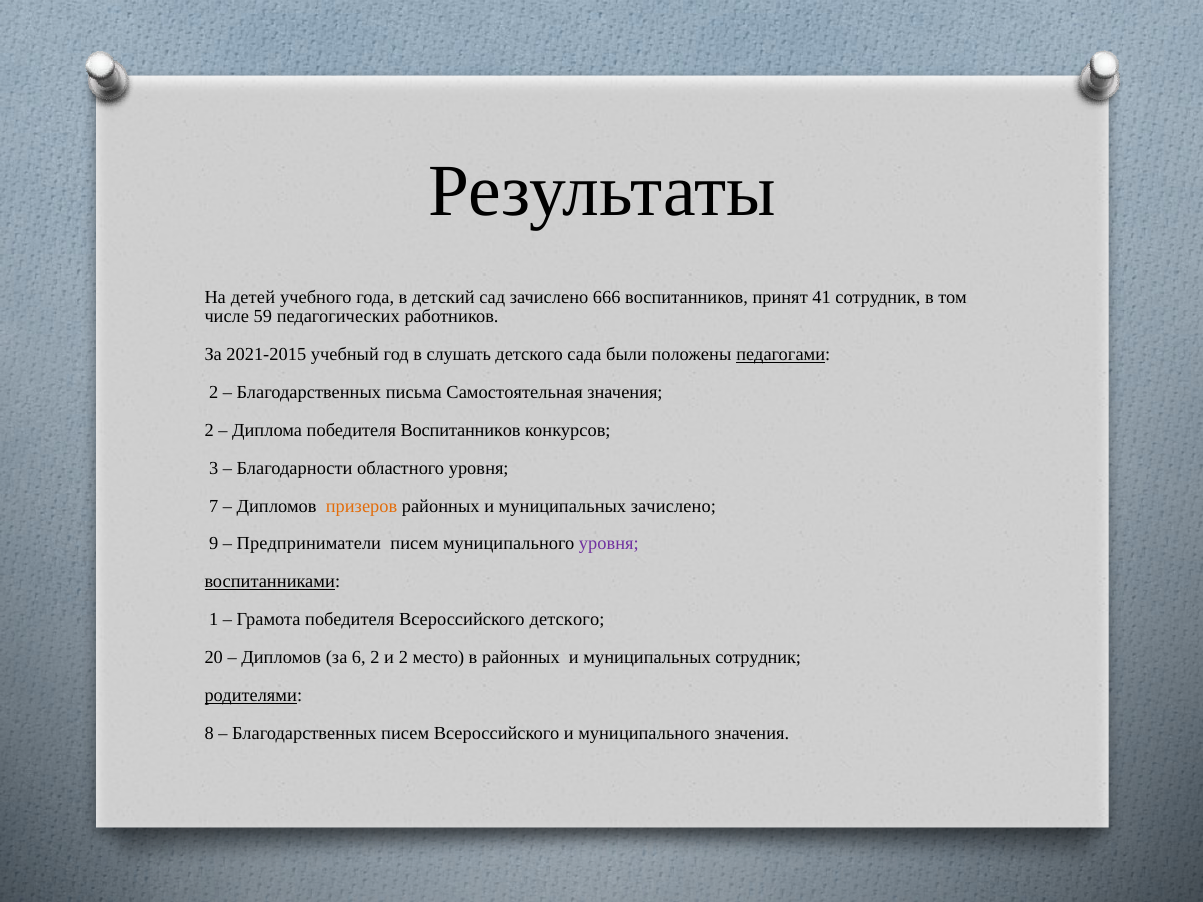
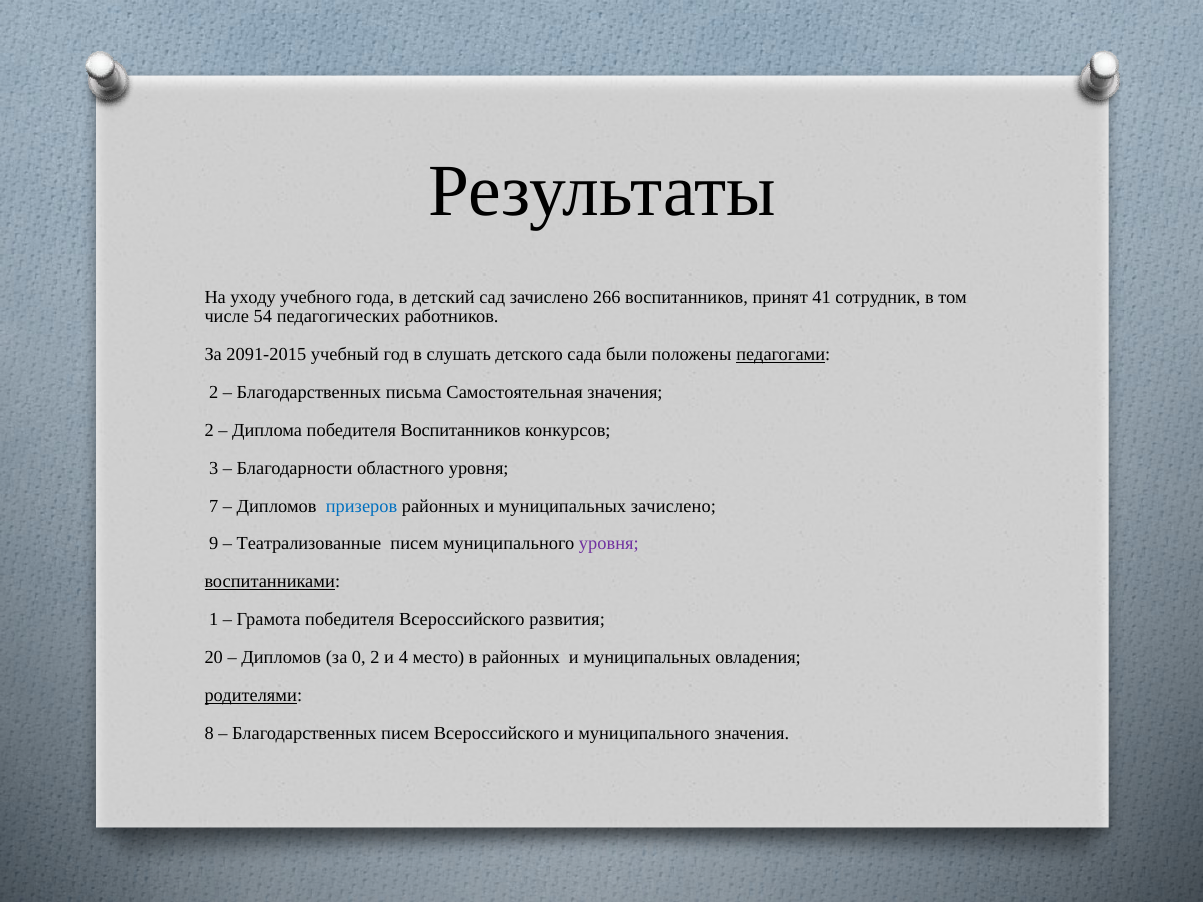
детей: детей -> уходу (253, 297)
666: 666 -> 266 (607, 297)
59: 59 -> 54 (263, 317)
2021-2015: 2021-2015 -> 2091-2015 (266, 355)
призеров colour: orange -> blue (362, 506)
Предприниматели: Предприниматели -> Театрализованные (309, 544)
Всероссийского детского: детского -> развития (567, 620)
6: 6 -> 0 (359, 658)
и 2: 2 -> 4 (403, 658)
муниципальных сотрудник: сотрудник -> овладения (758, 658)
